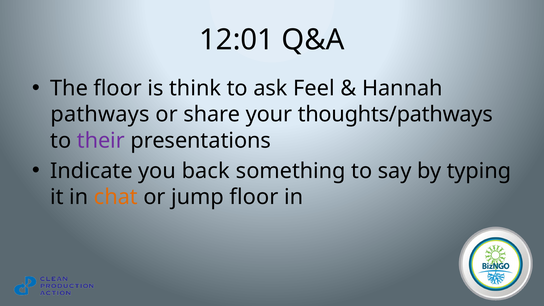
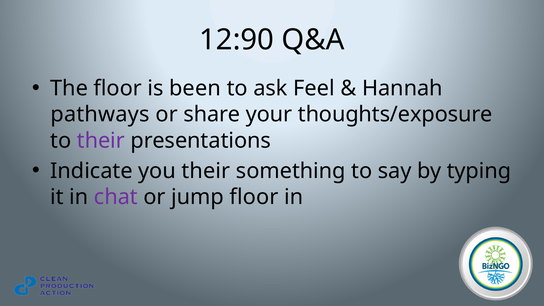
12:01: 12:01 -> 12:90 (237, 40)
think: think -> been (195, 88)
thoughts/pathways: thoughts/pathways -> thoughts/exposure (395, 114)
you back: back -> their (206, 171)
chat colour: orange -> purple (116, 197)
